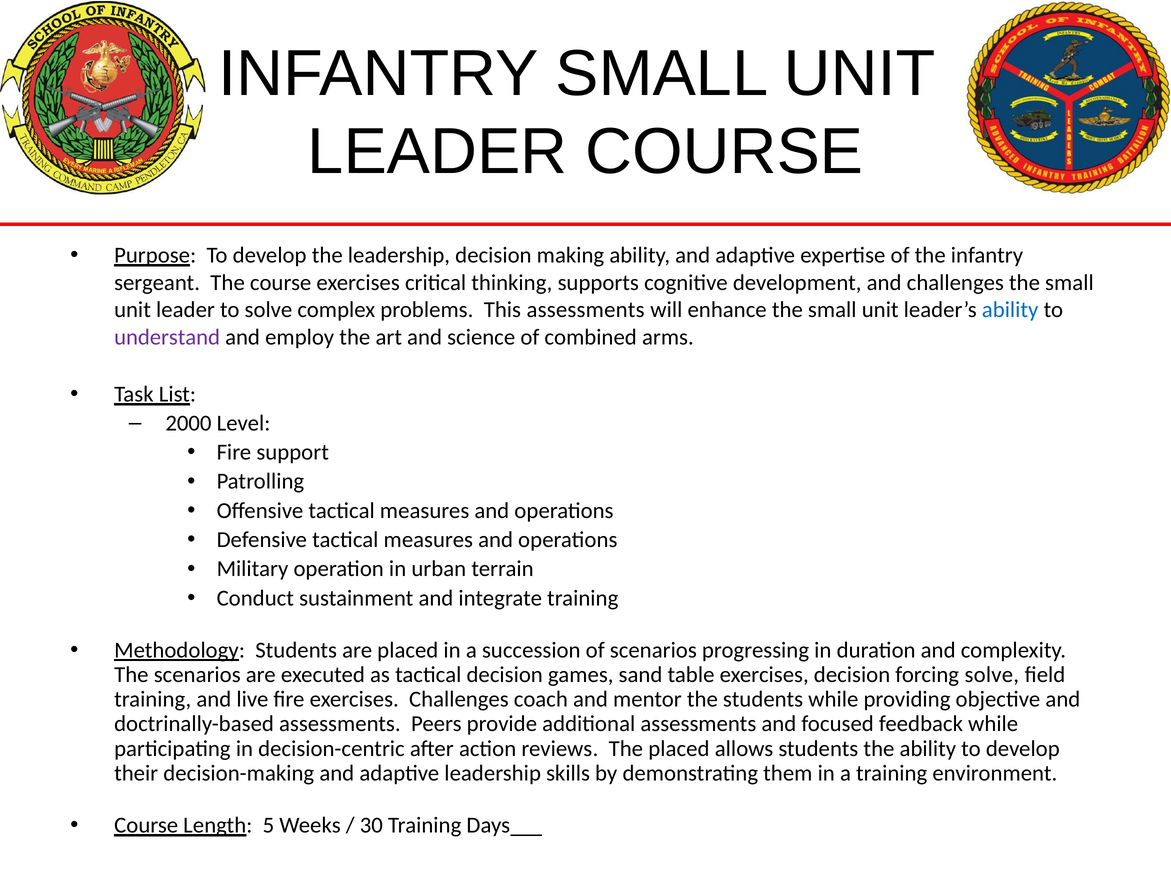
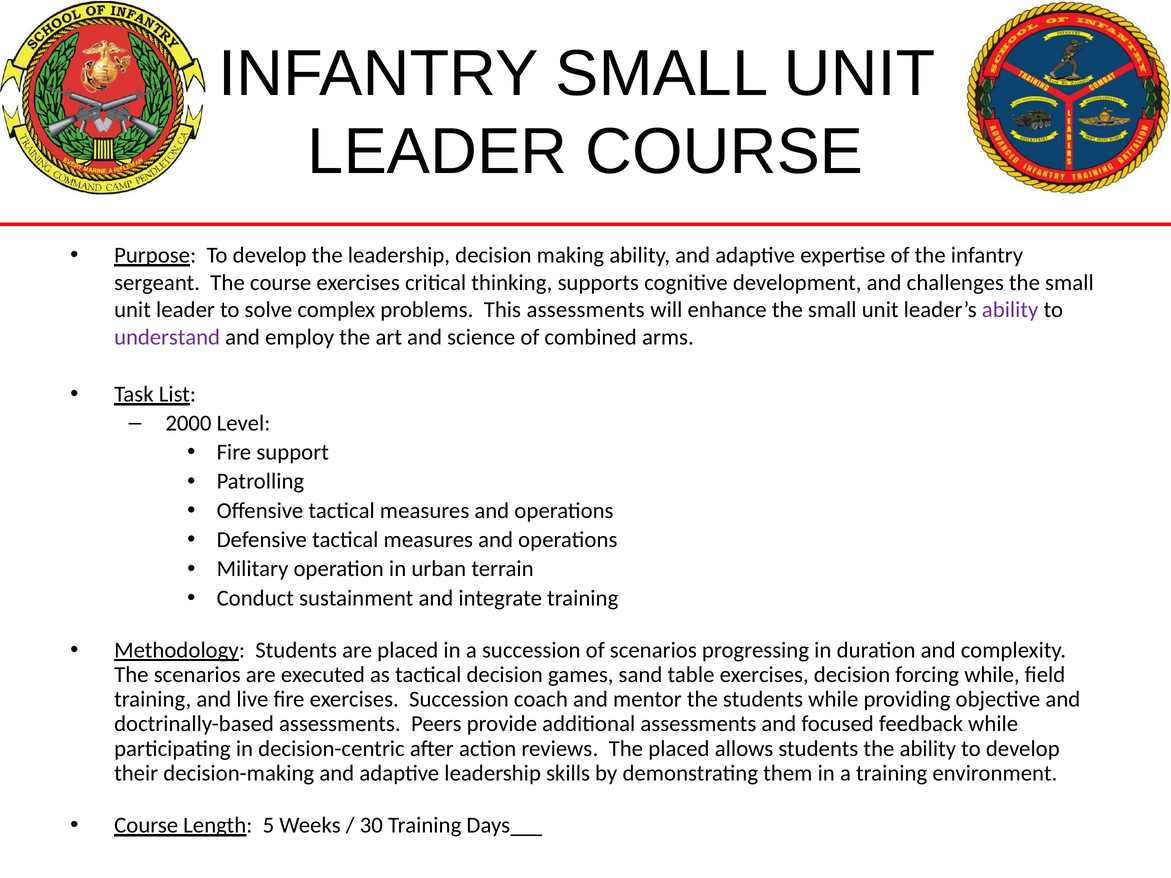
ability colour: blue -> purple (1010, 310)
forcing solve: solve -> while (992, 675)
exercises Challenges: Challenges -> Succession (459, 700)
